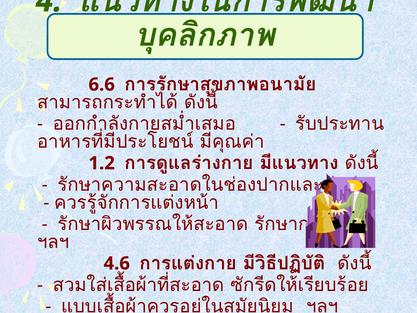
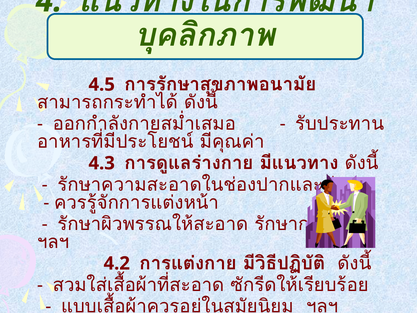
6.6: 6.6 -> 4.5 (102, 84)
1.2: 1.2 -> 4.3 (102, 163)
4.6: 4.6 -> 4.2 (117, 263)
